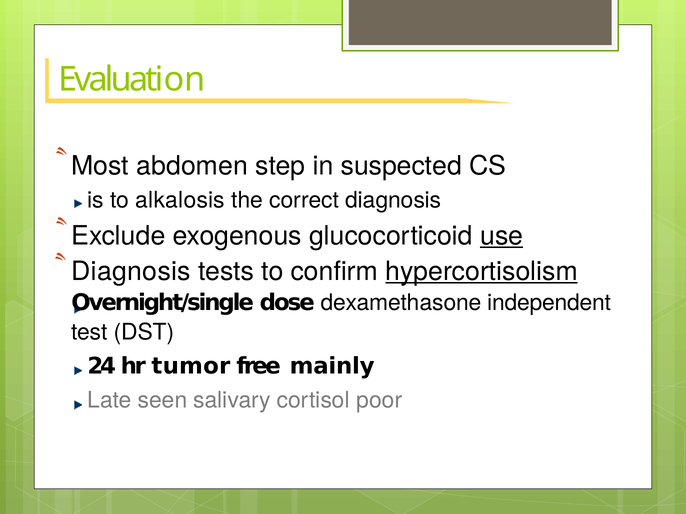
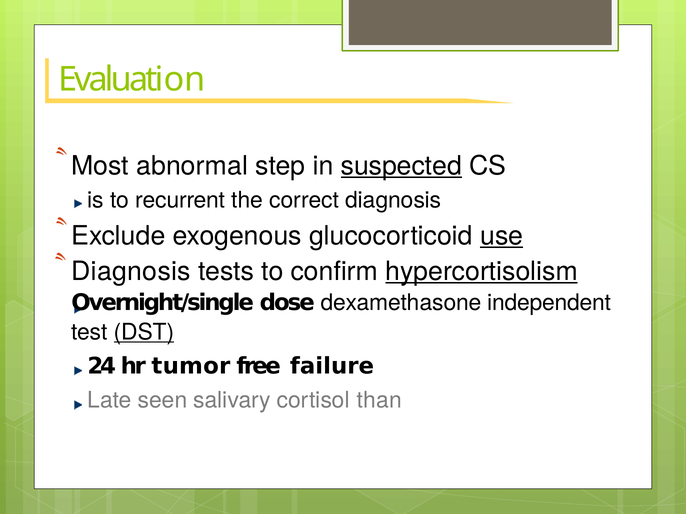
abdomen: abdomen -> abnormal (192, 166)
suspected underline: none -> present (401, 166)
alkalosis: alkalosis -> recurrent (180, 200)
DST underline: none -> present (144, 332)
mainly: mainly -> failure (332, 367)
poor: poor -> than (379, 401)
